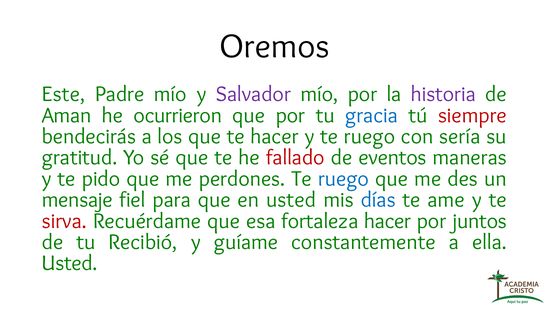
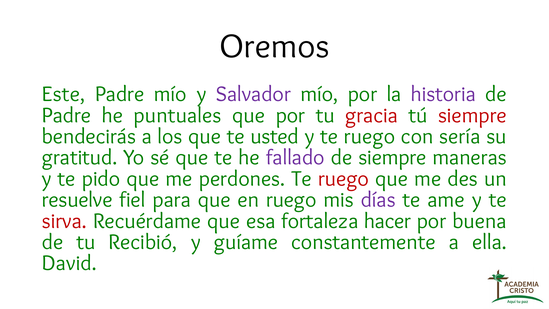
Aman: Aman -> Padre (67, 115)
ocurrieron: ocurrieron -> puntuales (178, 115)
gracia colour: blue -> red (372, 115)
te hacer: hacer -> usted (275, 136)
fallado colour: red -> purple (295, 157)
de eventos: eventos -> siempre (392, 157)
ruego colour: blue -> red (344, 178)
mensaje: mensaje -> resuelve (77, 200)
en usted: usted -> ruego (291, 200)
días colour: blue -> purple (378, 200)
juntos: juntos -> buena (479, 221)
Usted: Usted -> David (69, 263)
